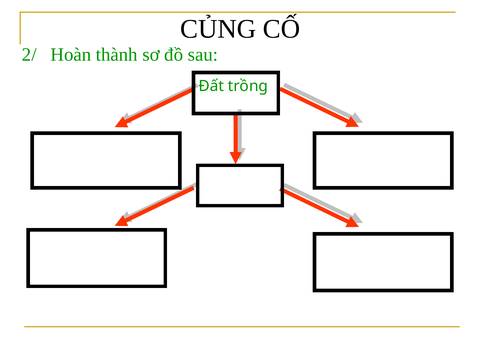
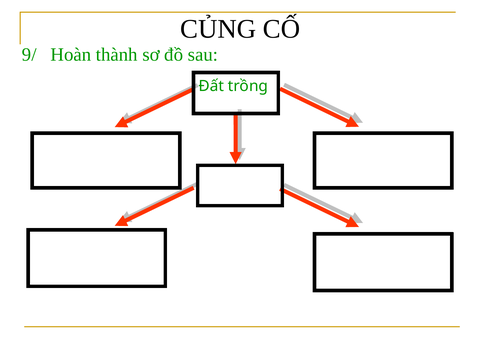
2/: 2/ -> 9/ (29, 55)
